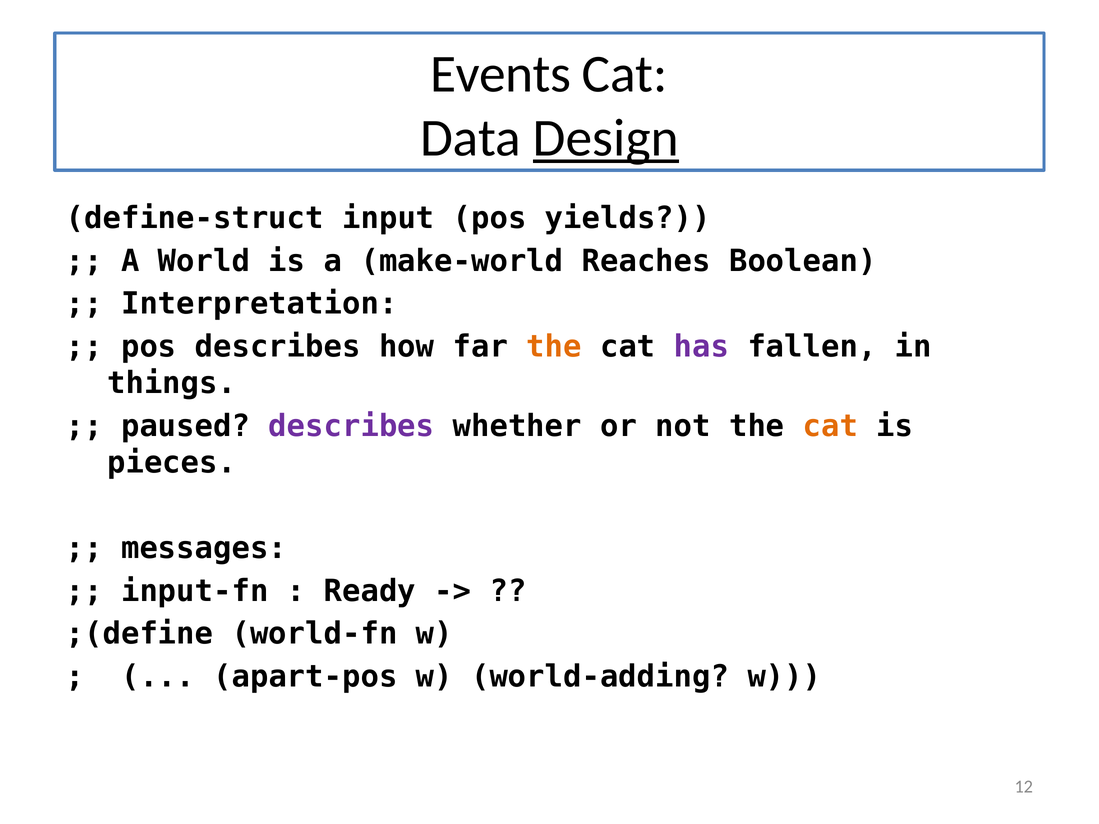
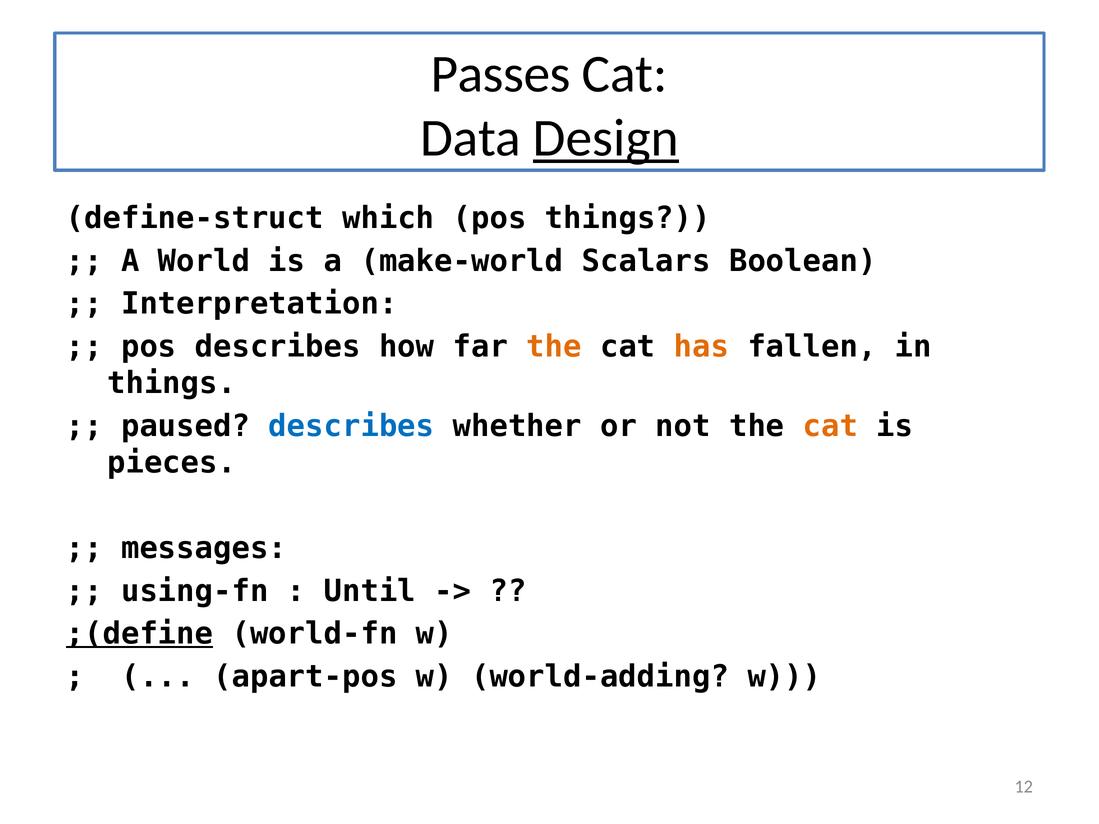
Events: Events -> Passes (501, 74)
input: input -> which (388, 218)
pos yields: yields -> things (628, 218)
Reaches: Reaches -> Scalars (646, 261)
has colour: purple -> orange (701, 347)
describes colour: purple -> blue (351, 426)
input-fn: input-fn -> using-fn (195, 591)
Ready: Ready -> Until (370, 591)
;(define underline: none -> present (140, 634)
